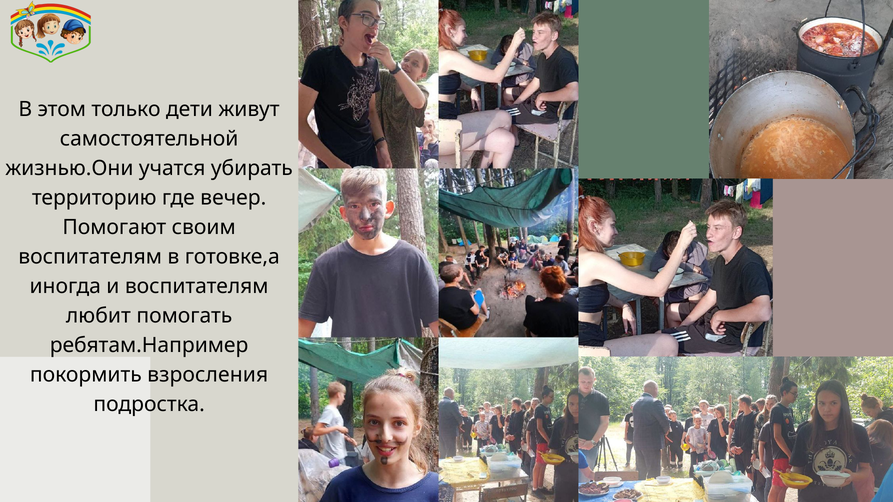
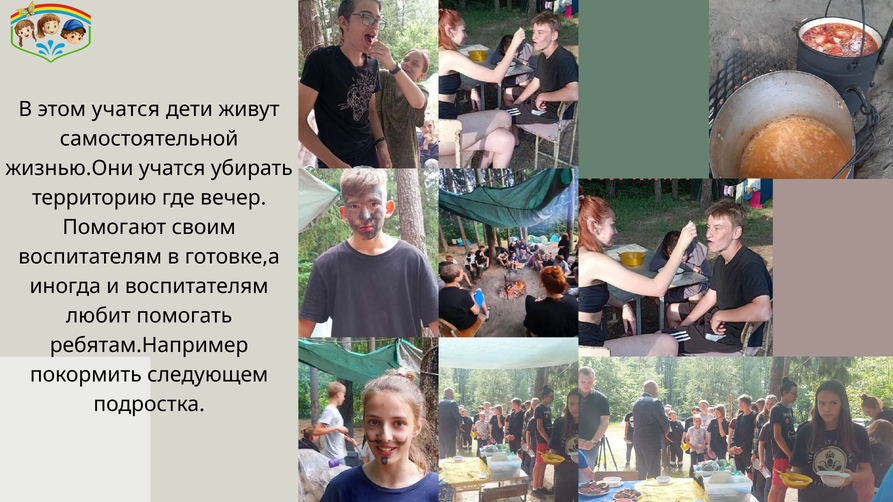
этом только: только -> учатся (126, 109)
взросления: взросления -> следующем (208, 375)
